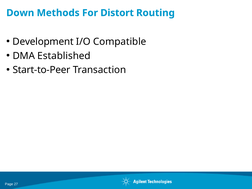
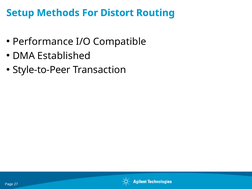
Down: Down -> Setup (20, 13)
Development: Development -> Performance (43, 42)
Start-to-Peer: Start-to-Peer -> Style-to-Peer (41, 70)
